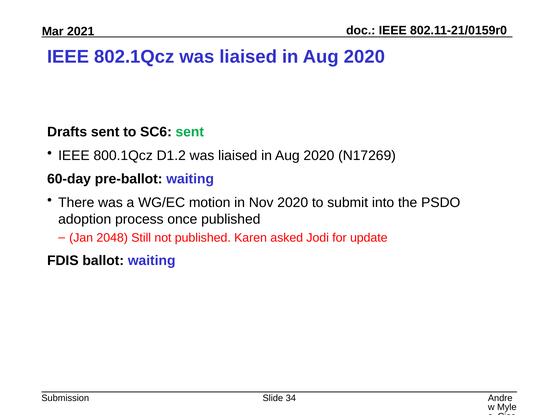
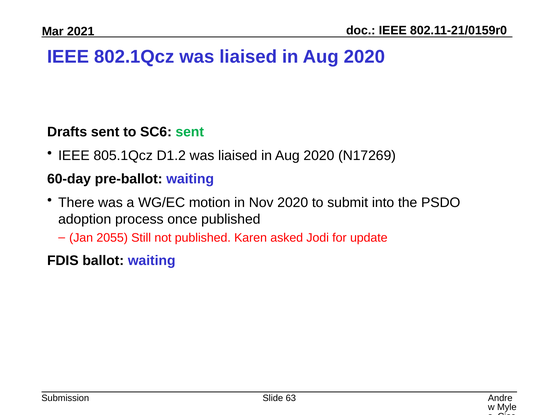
800.1Qcz: 800.1Qcz -> 805.1Qcz (123, 156)
2048: 2048 -> 2055 (112, 238)
34: 34 -> 63 (291, 398)
